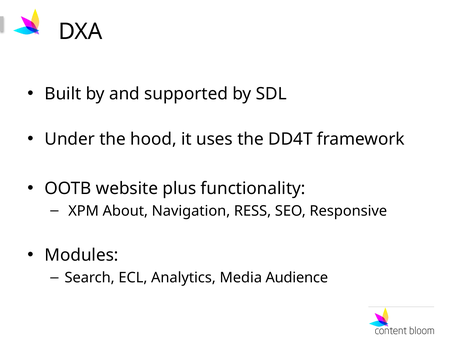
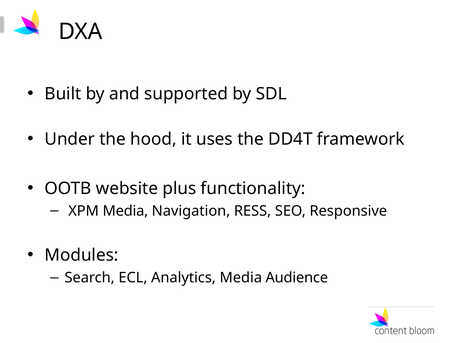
XPM About: About -> Media (125, 211)
